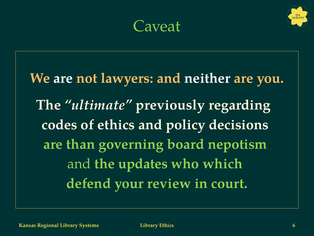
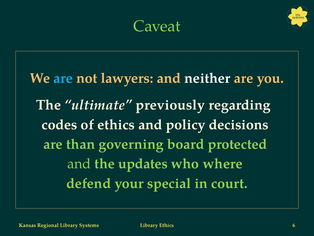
are colour: white -> light blue (63, 78)
nepotism: nepotism -> protected (237, 144)
which: which -> where (223, 164)
review: review -> special (169, 183)
